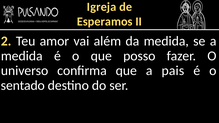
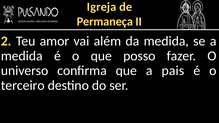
Esperamos: Esperamos -> Permaneça (105, 22)
sentado: sentado -> terceiro (23, 85)
